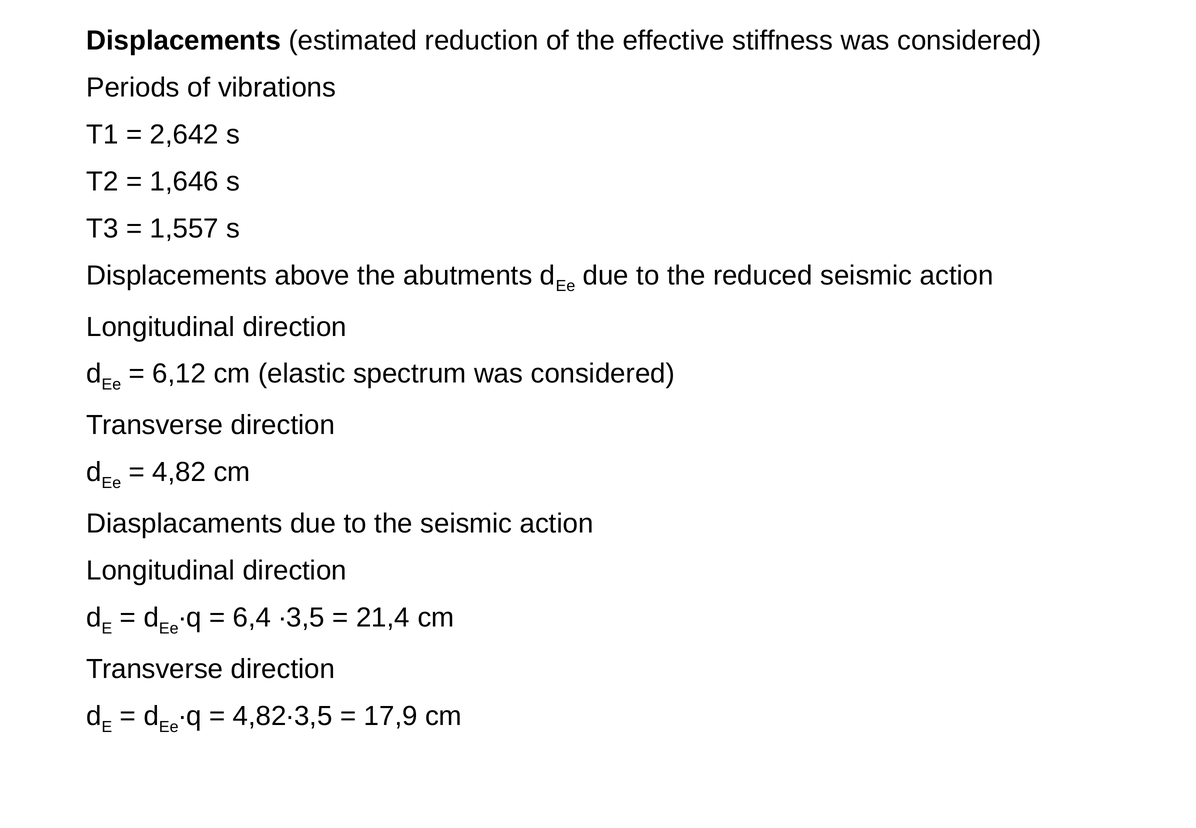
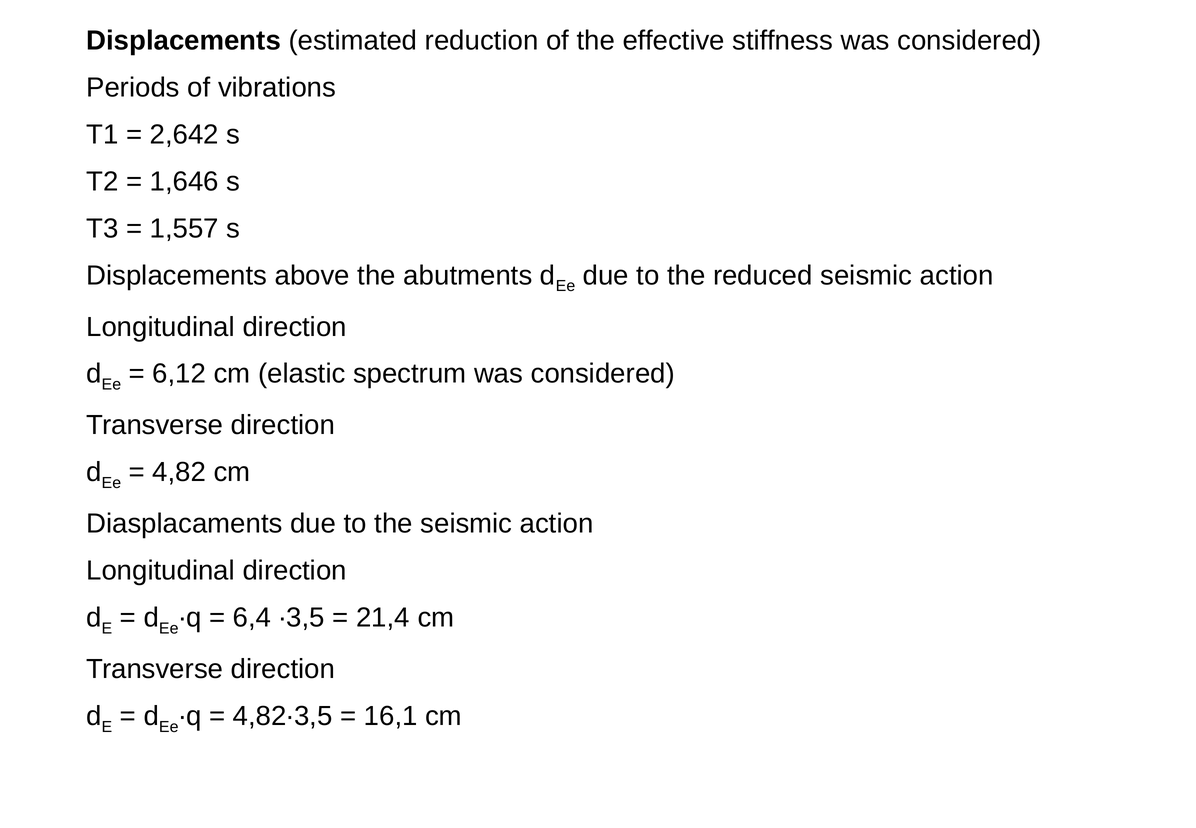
17,9: 17,9 -> 16,1 (391, 716)
